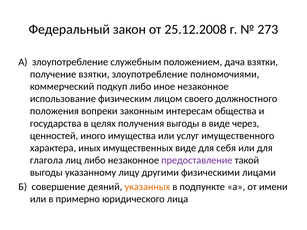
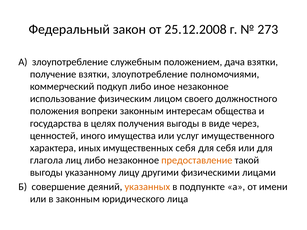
имущественных виде: виде -> себя (186, 148)
предоставление colour: purple -> orange (197, 160)
в примерно: примерно -> законным (78, 199)
